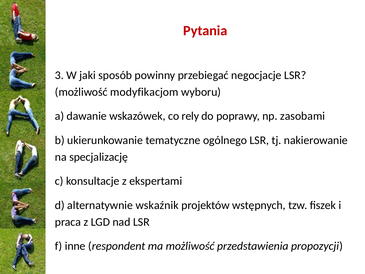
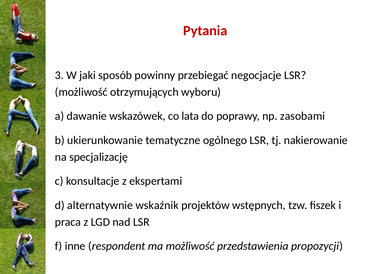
modyfikacjom: modyfikacjom -> otrzymujących (144, 92)
rely: rely -> lata (190, 116)
